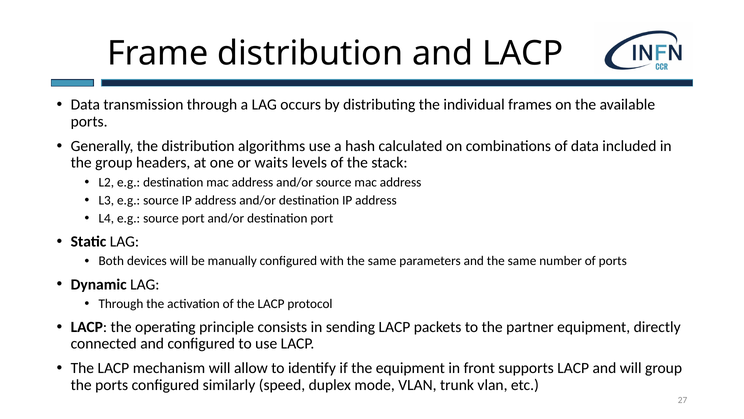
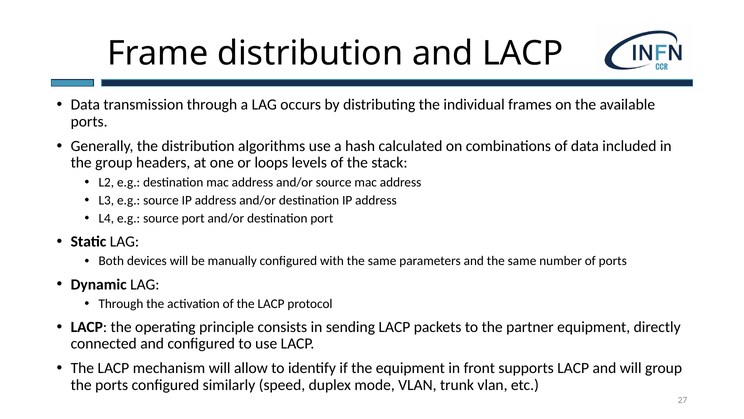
waits: waits -> loops (271, 163)
